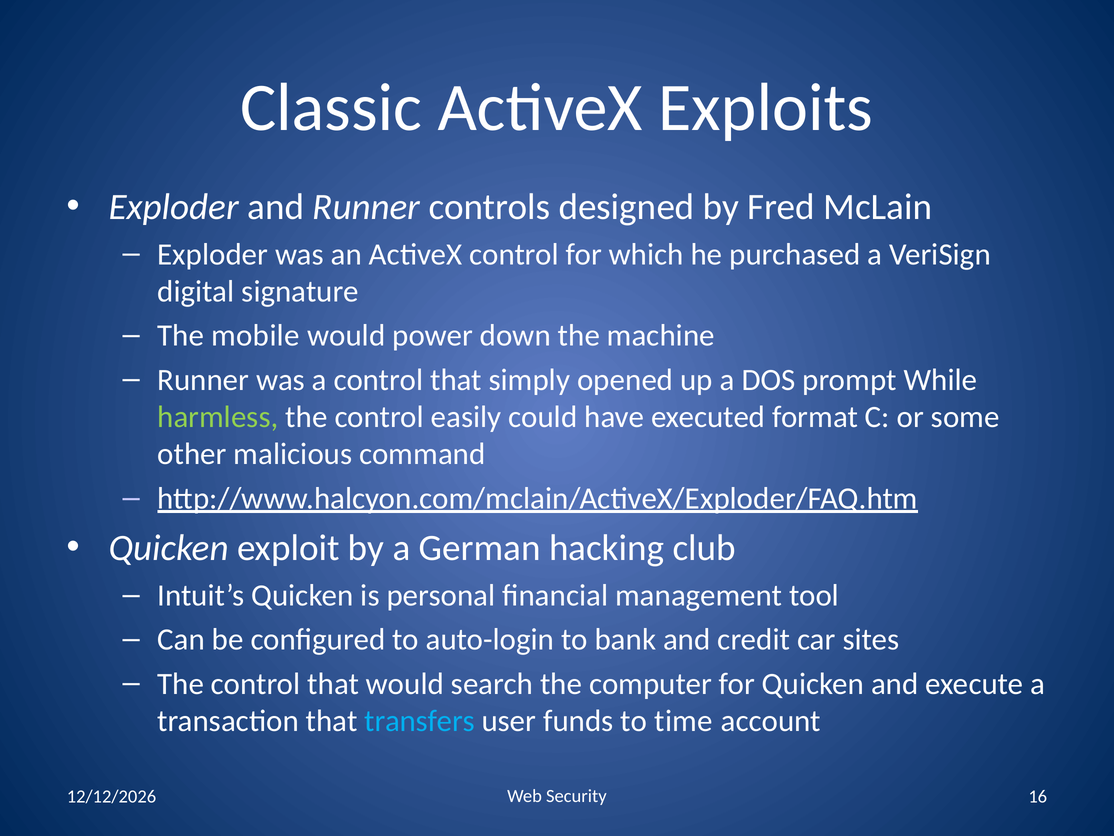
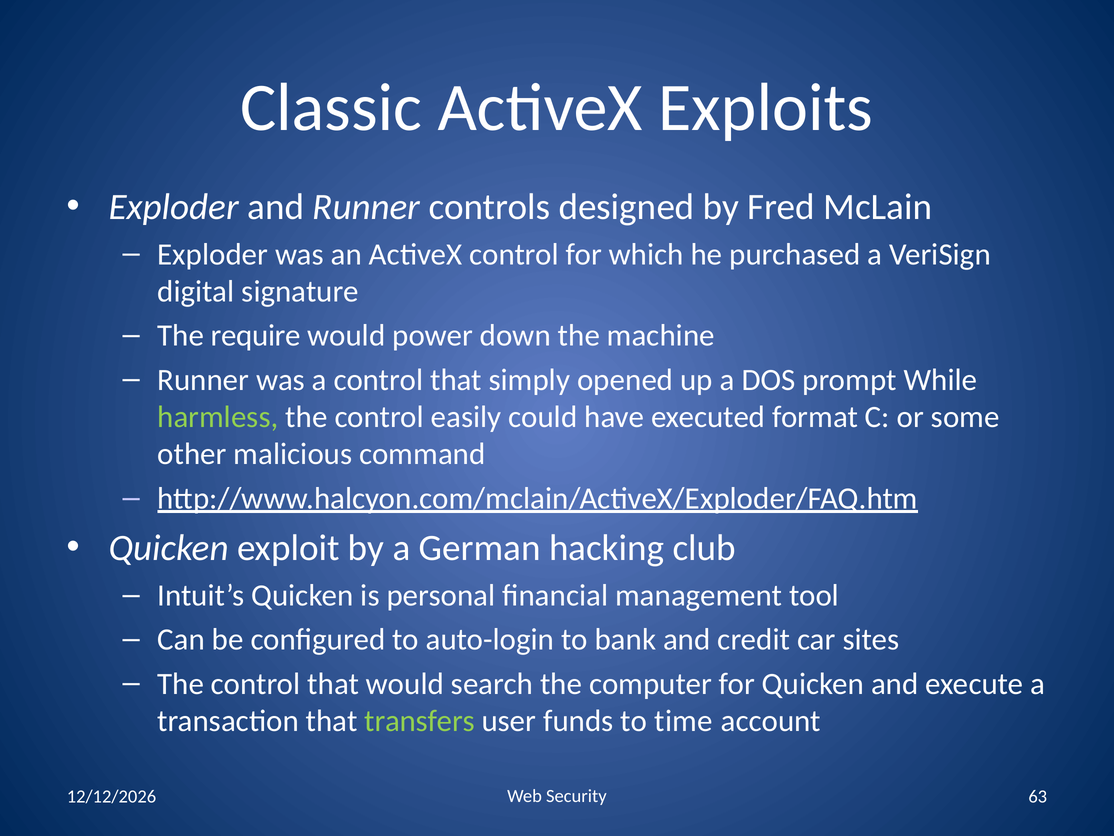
mobile: mobile -> require (256, 336)
transfers colour: light blue -> light green (420, 721)
16: 16 -> 63 (1038, 796)
